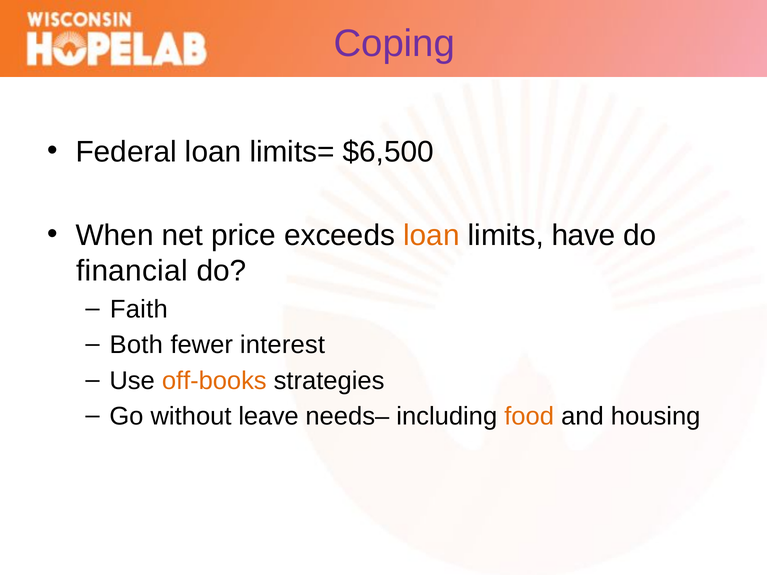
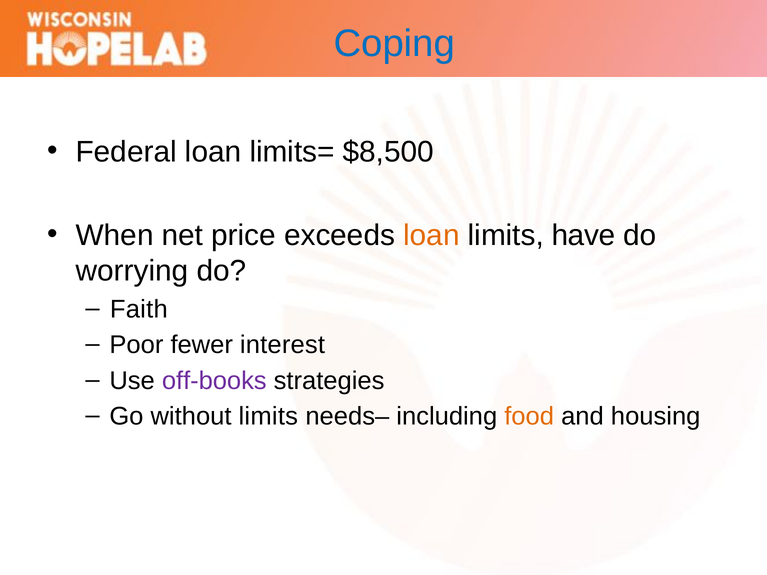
Coping colour: purple -> blue (394, 44)
$6,500: $6,500 -> $8,500 (388, 152)
financial: financial -> worrying (132, 271)
Both: Both -> Poor (136, 345)
off-books colour: orange -> purple (214, 381)
without leave: leave -> limits (268, 417)
